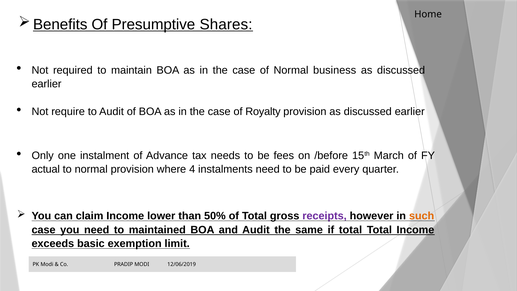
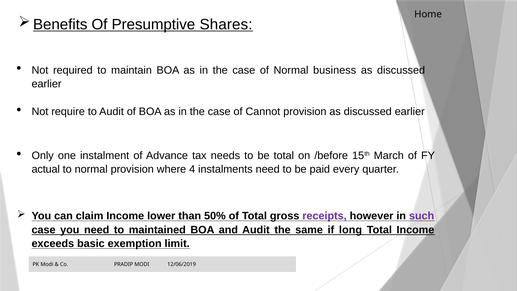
Royalty: Royalty -> Cannot (263, 112)
be fees: fees -> total (284, 155)
such colour: orange -> purple (422, 216)
if total: total -> long (351, 230)
